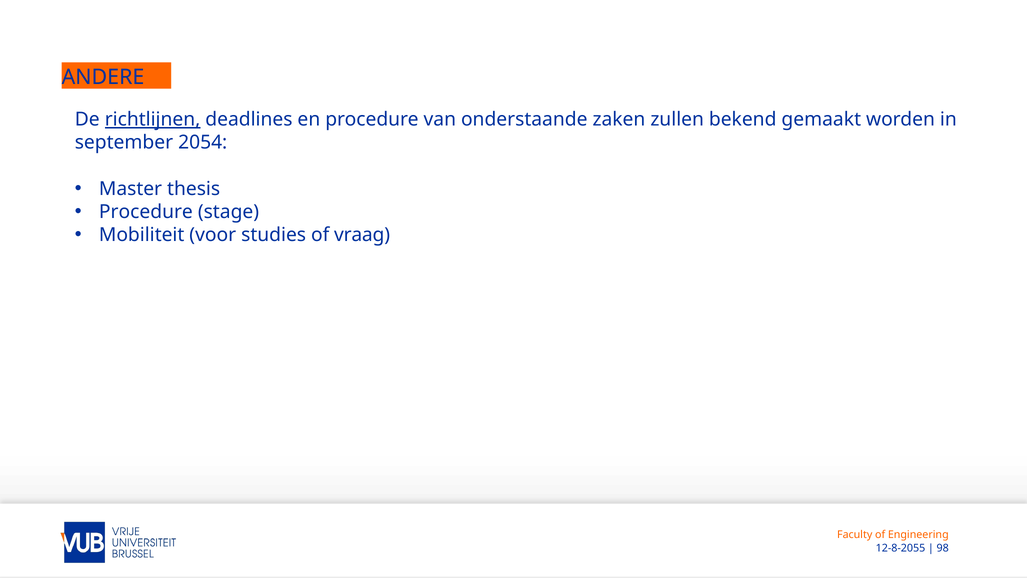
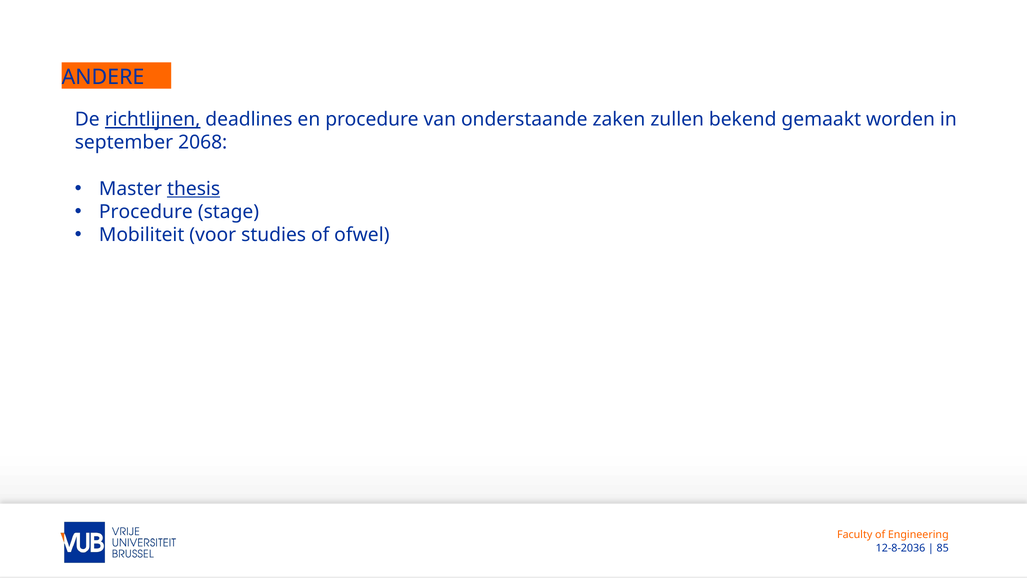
2054: 2054 -> 2068 (203, 143)
thesis underline: none -> present (194, 189)
vraag: vraag -> ofwel (362, 235)
12-8-2055: 12-8-2055 -> 12-8-2036 (900, 548)
98: 98 -> 85 (943, 548)
